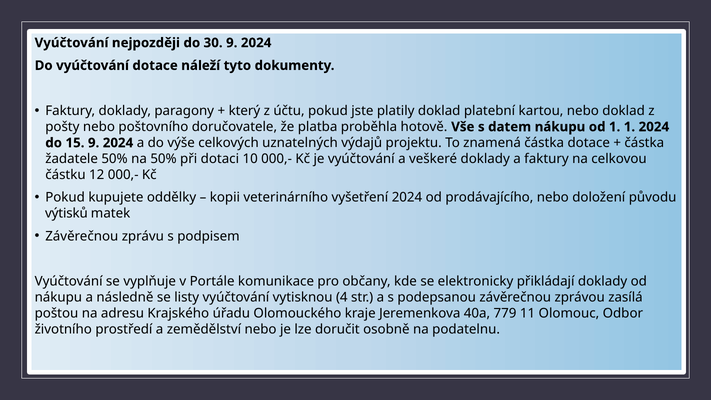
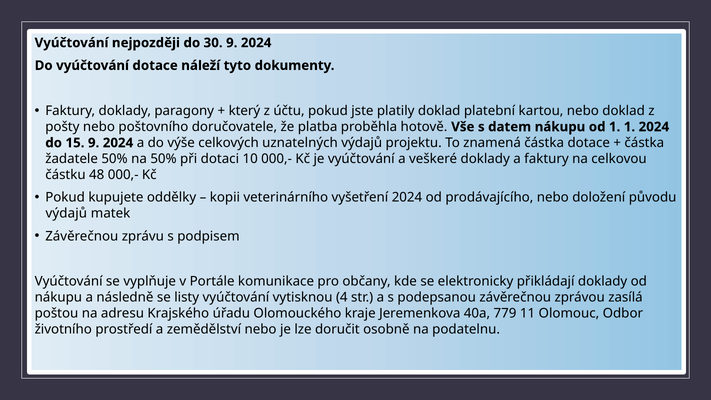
12: 12 -> 48 (97, 175)
výtisků: výtisků -> výdajů (66, 213)
